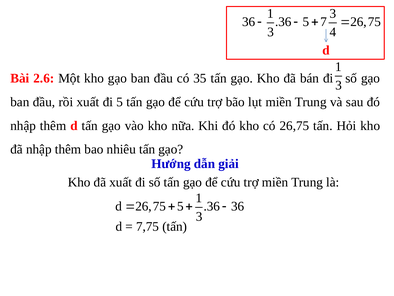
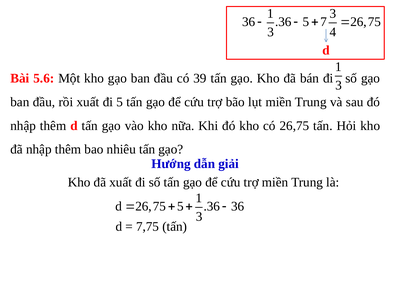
2.6: 2.6 -> 5.6 (44, 78)
35: 35 -> 39 (200, 78)
